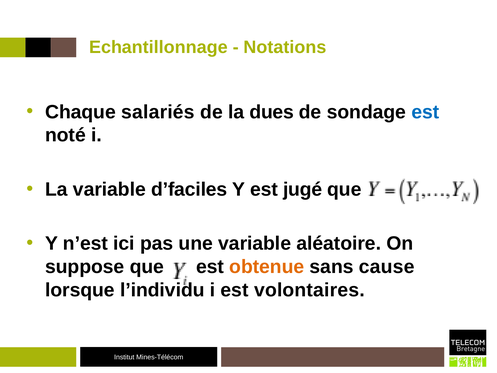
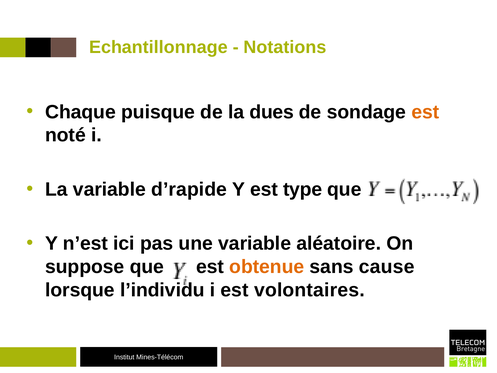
salariés: salariés -> puisque (158, 112)
est colour: blue -> orange (425, 112)
d’faciles: d’faciles -> d’rapide (189, 189)
jugé: jugé -> type (303, 189)
